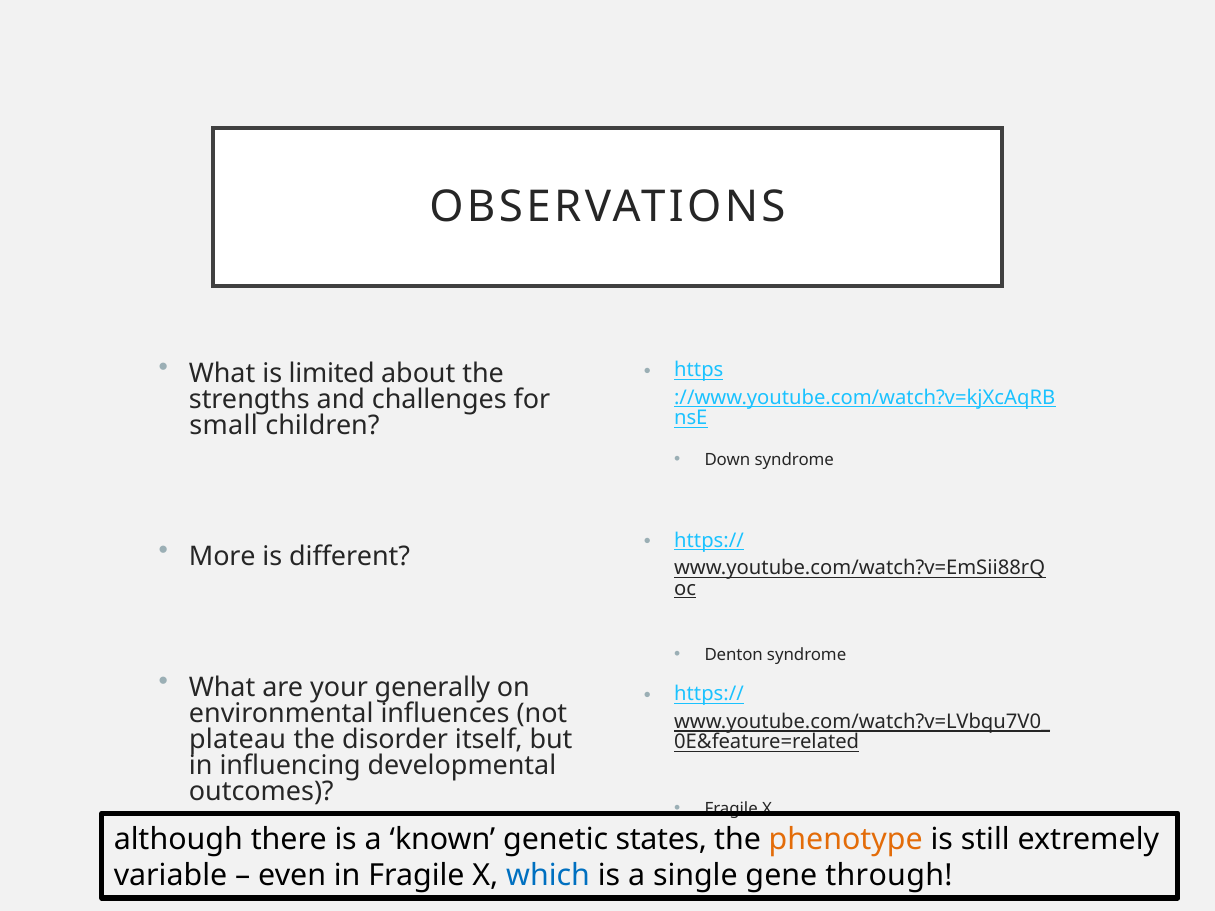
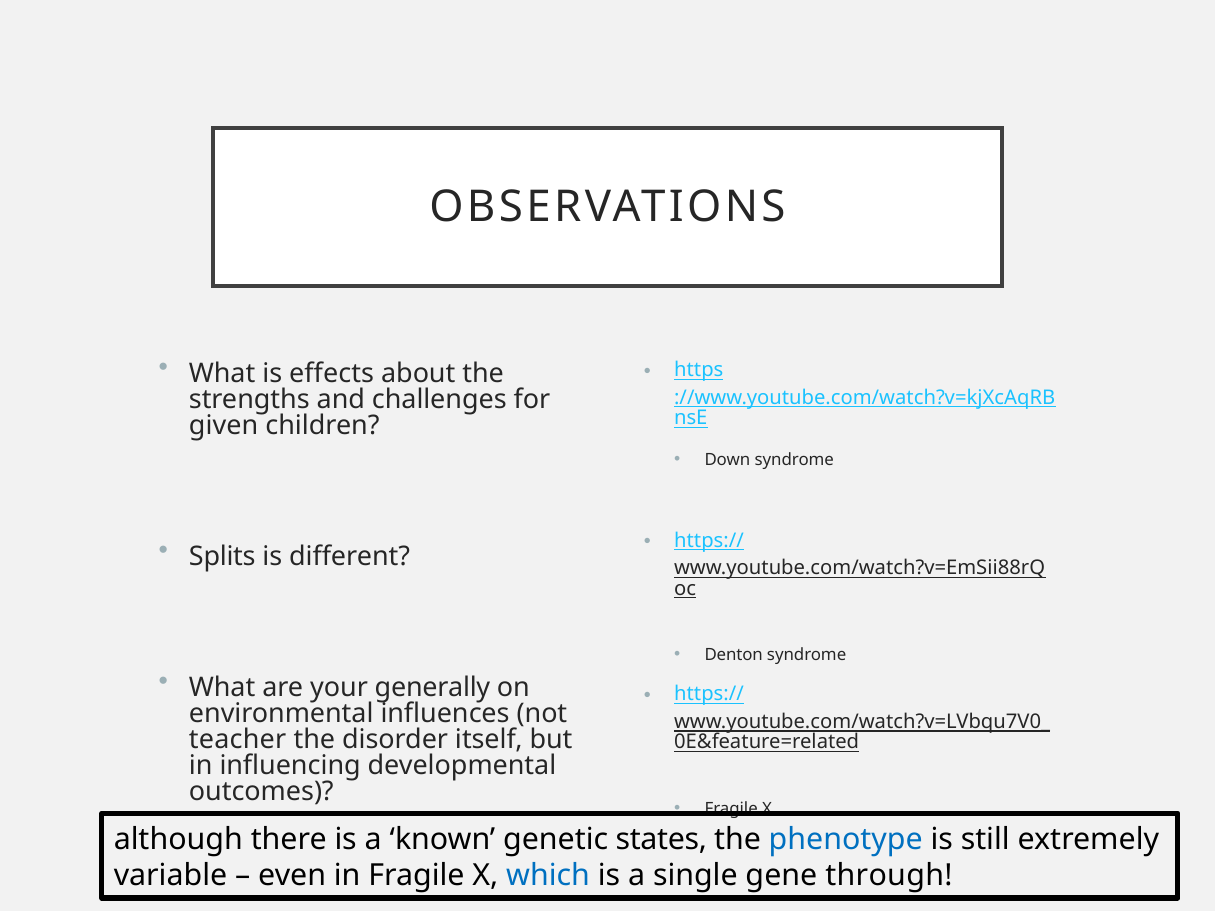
limited: limited -> effects (332, 374)
small: small -> given (224, 425)
More: More -> Splits (222, 557)
plateau: plateau -> teacher (238, 740)
phenotype colour: orange -> blue (846, 840)
